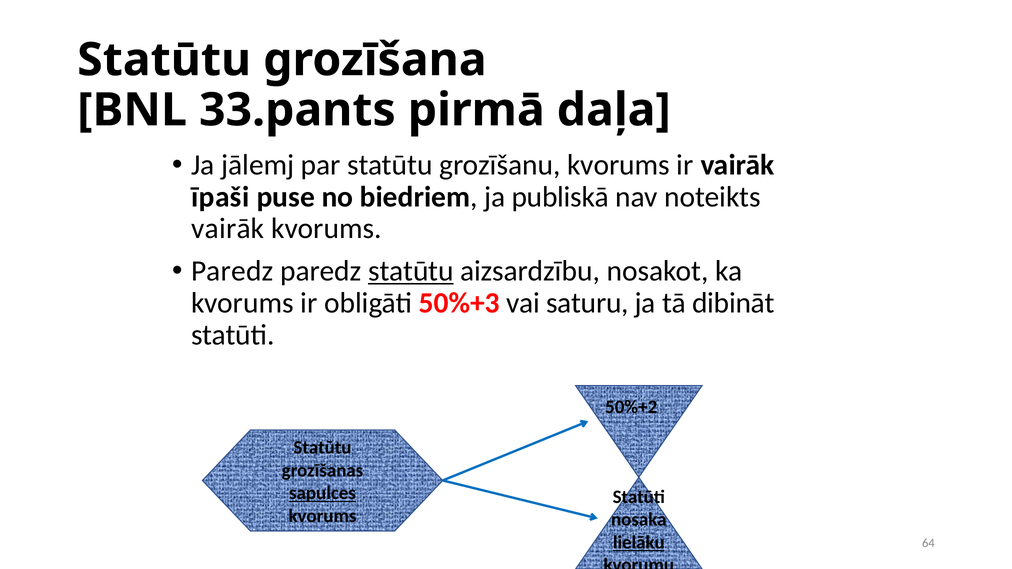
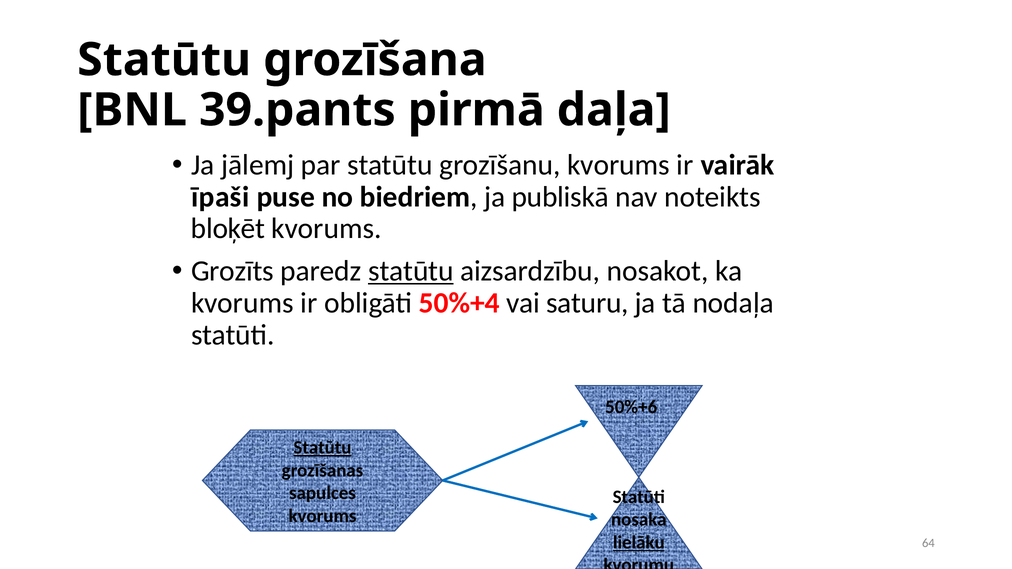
33.pants: 33.pants -> 39.pants (297, 110)
vairāk: vairāk -> bloķēt (228, 229)
Paredz: Paredz -> Grozīts (232, 271)
50%+3: 50%+3 -> 50%+4 (459, 303)
dibināt: dibināt -> nodaļa (733, 303)
50%+2: 50%+2 -> 50%+6 (631, 407)
Statūtu underline: none -> present (323, 448)
sapulces underline: present -> none (322, 493)
